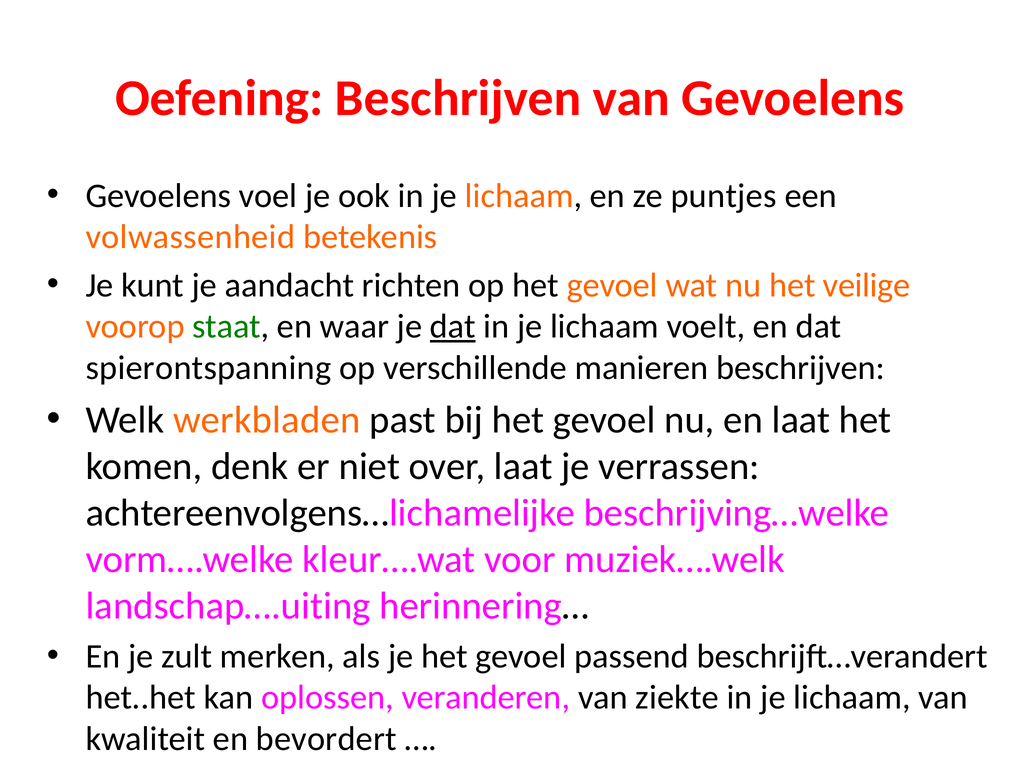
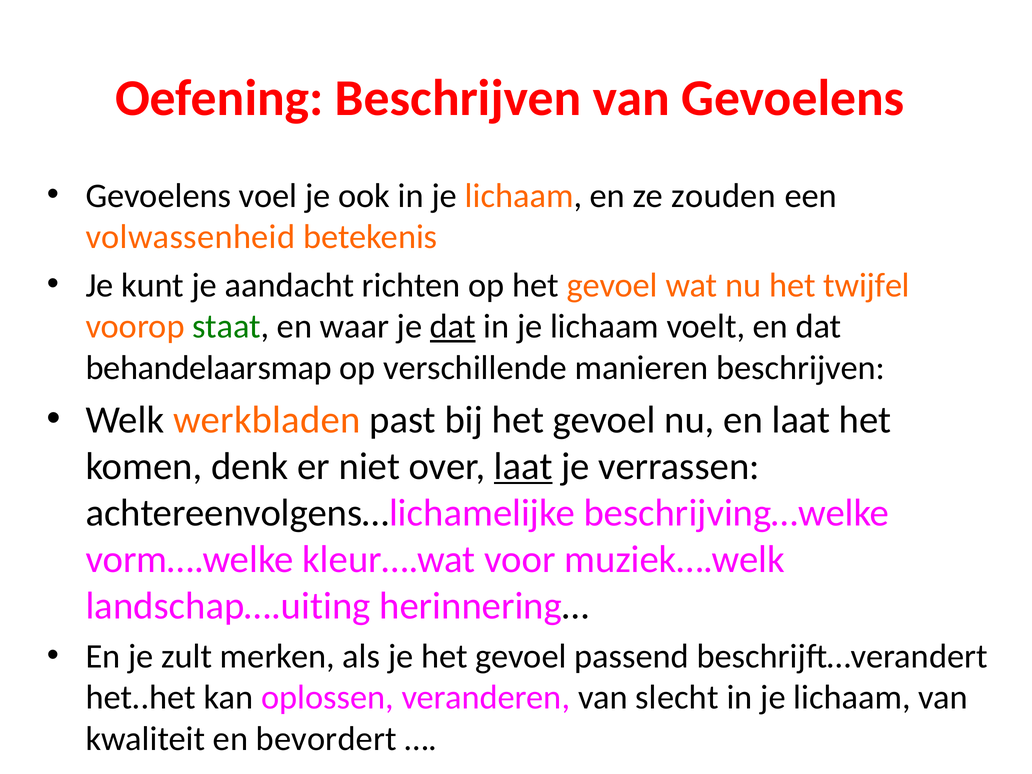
puntjes: puntjes -> zouden (724, 196)
veilige: veilige -> twijfel (867, 285)
spierontspanning: spierontspanning -> behandelaarsmap (209, 368)
laat underline: none -> present (523, 466)
ziekte: ziekte -> slecht (677, 698)
